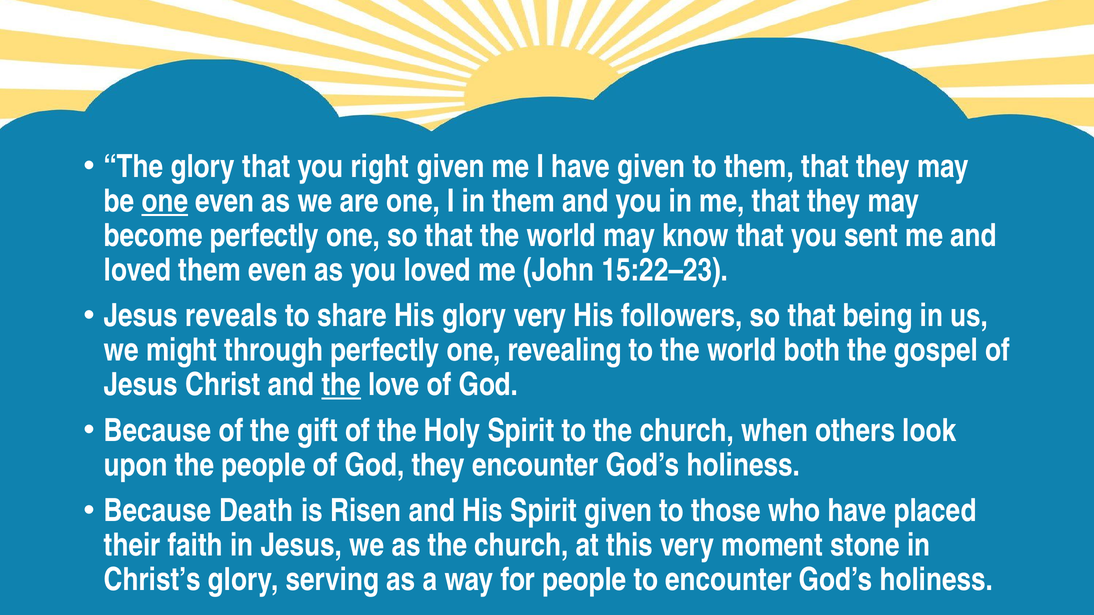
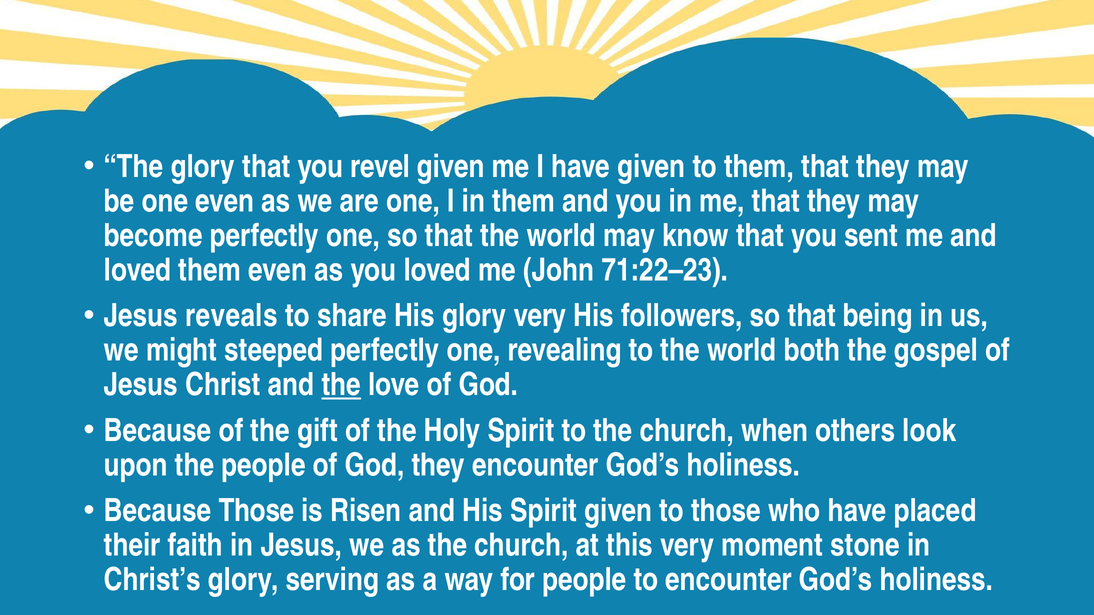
right: right -> revel (380, 167)
one underline: present -> none (165, 201)
15:22–23: 15:22–23 -> 71:22–23 (665, 270)
through: through -> steeped (274, 350)
Because Death: Death -> Those (256, 511)
